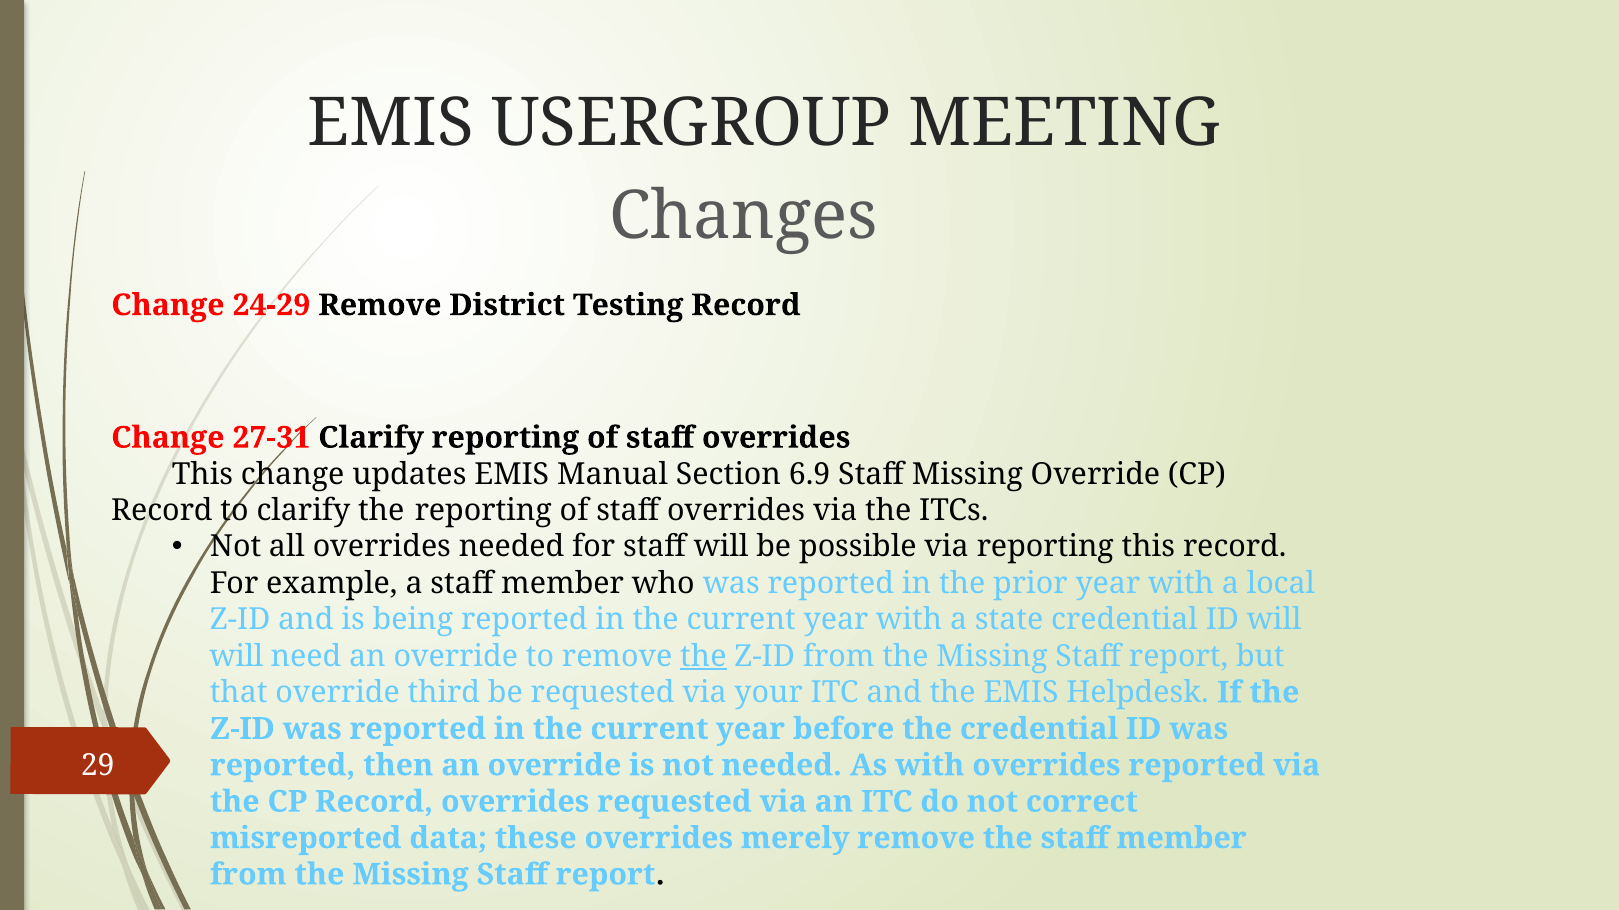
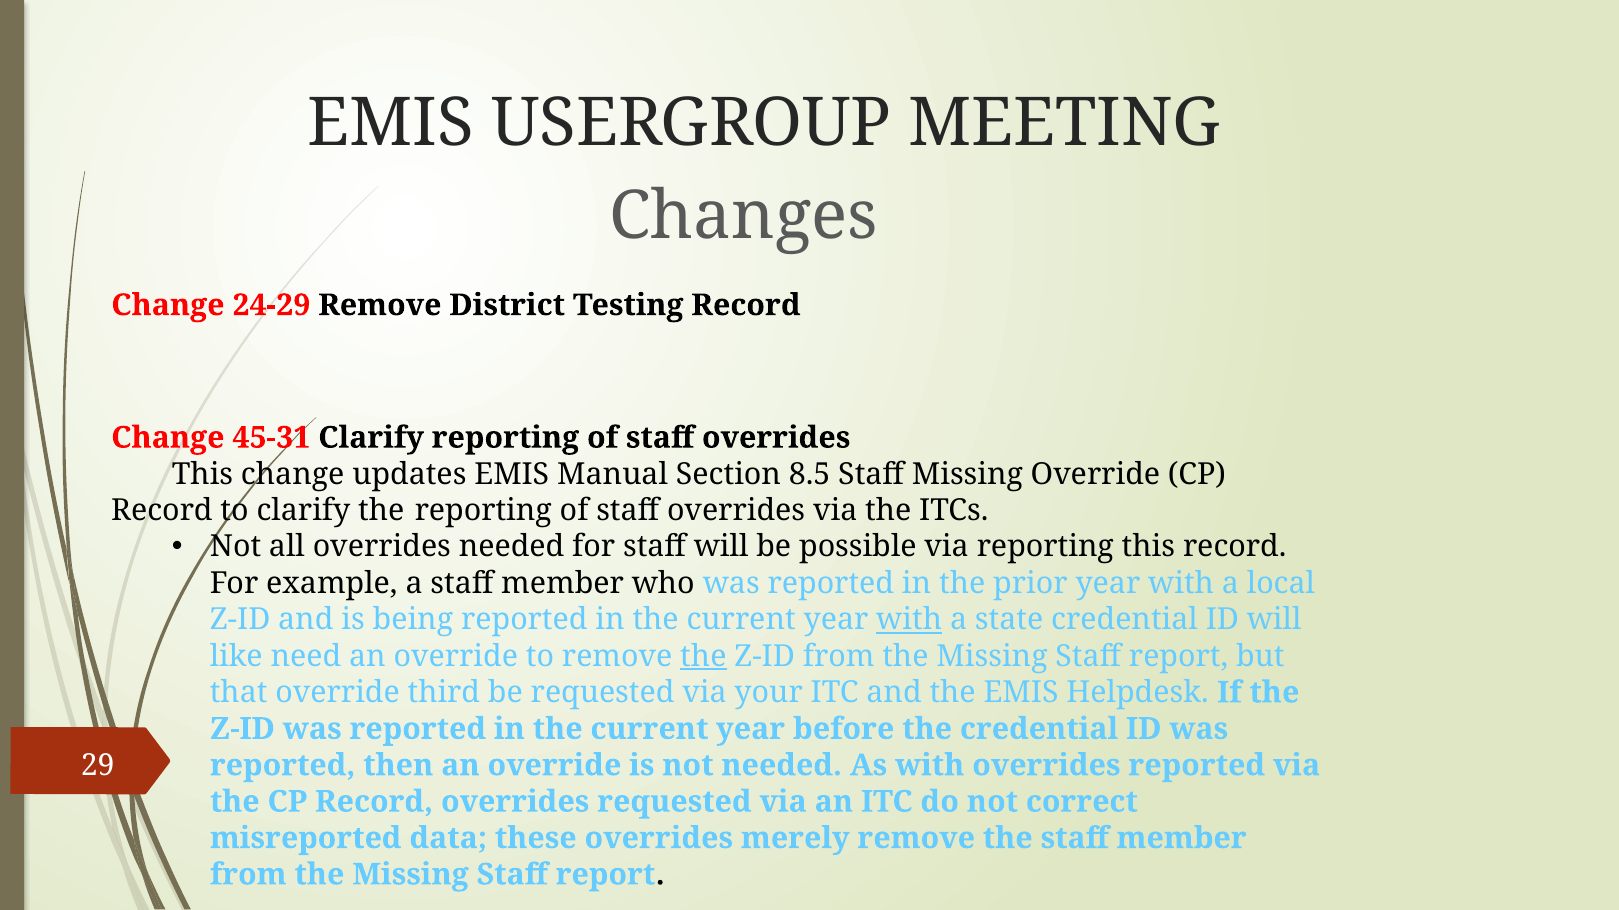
27-31: 27-31 -> 45-31 (271, 438)
6.9: 6.9 -> 8.5 (810, 474)
with underline: none -> present (909, 620)
will: will -> like (236, 657)
